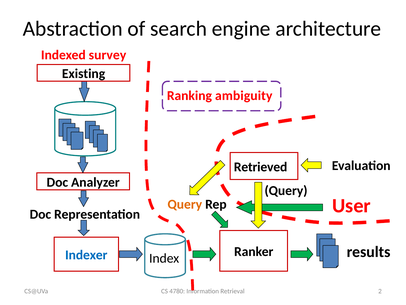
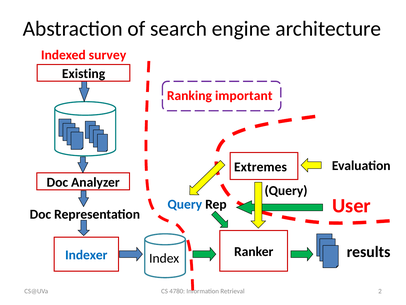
ambiguity: ambiguity -> important (244, 96)
Retrieved: Retrieved -> Extremes (260, 167)
Query colour: orange -> blue (185, 204)
